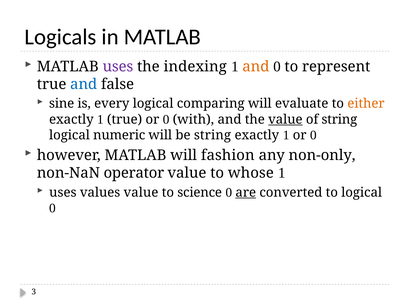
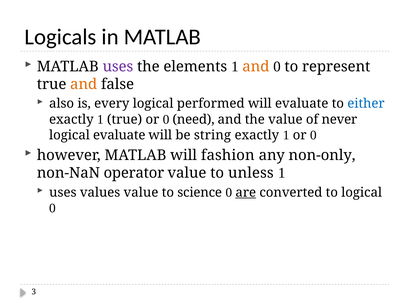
indexing: indexing -> elements (195, 67)
and colour: blue -> orange (84, 84)
sine: sine -> also (62, 104)
comparing: comparing -> performed (211, 104)
either colour: orange -> blue (366, 104)
with: with -> need (194, 120)
value underline: present -> none (285, 120)
of string: string -> never (339, 120)
logical numeric: numeric -> evaluate (119, 135)
whose: whose -> unless (251, 173)
